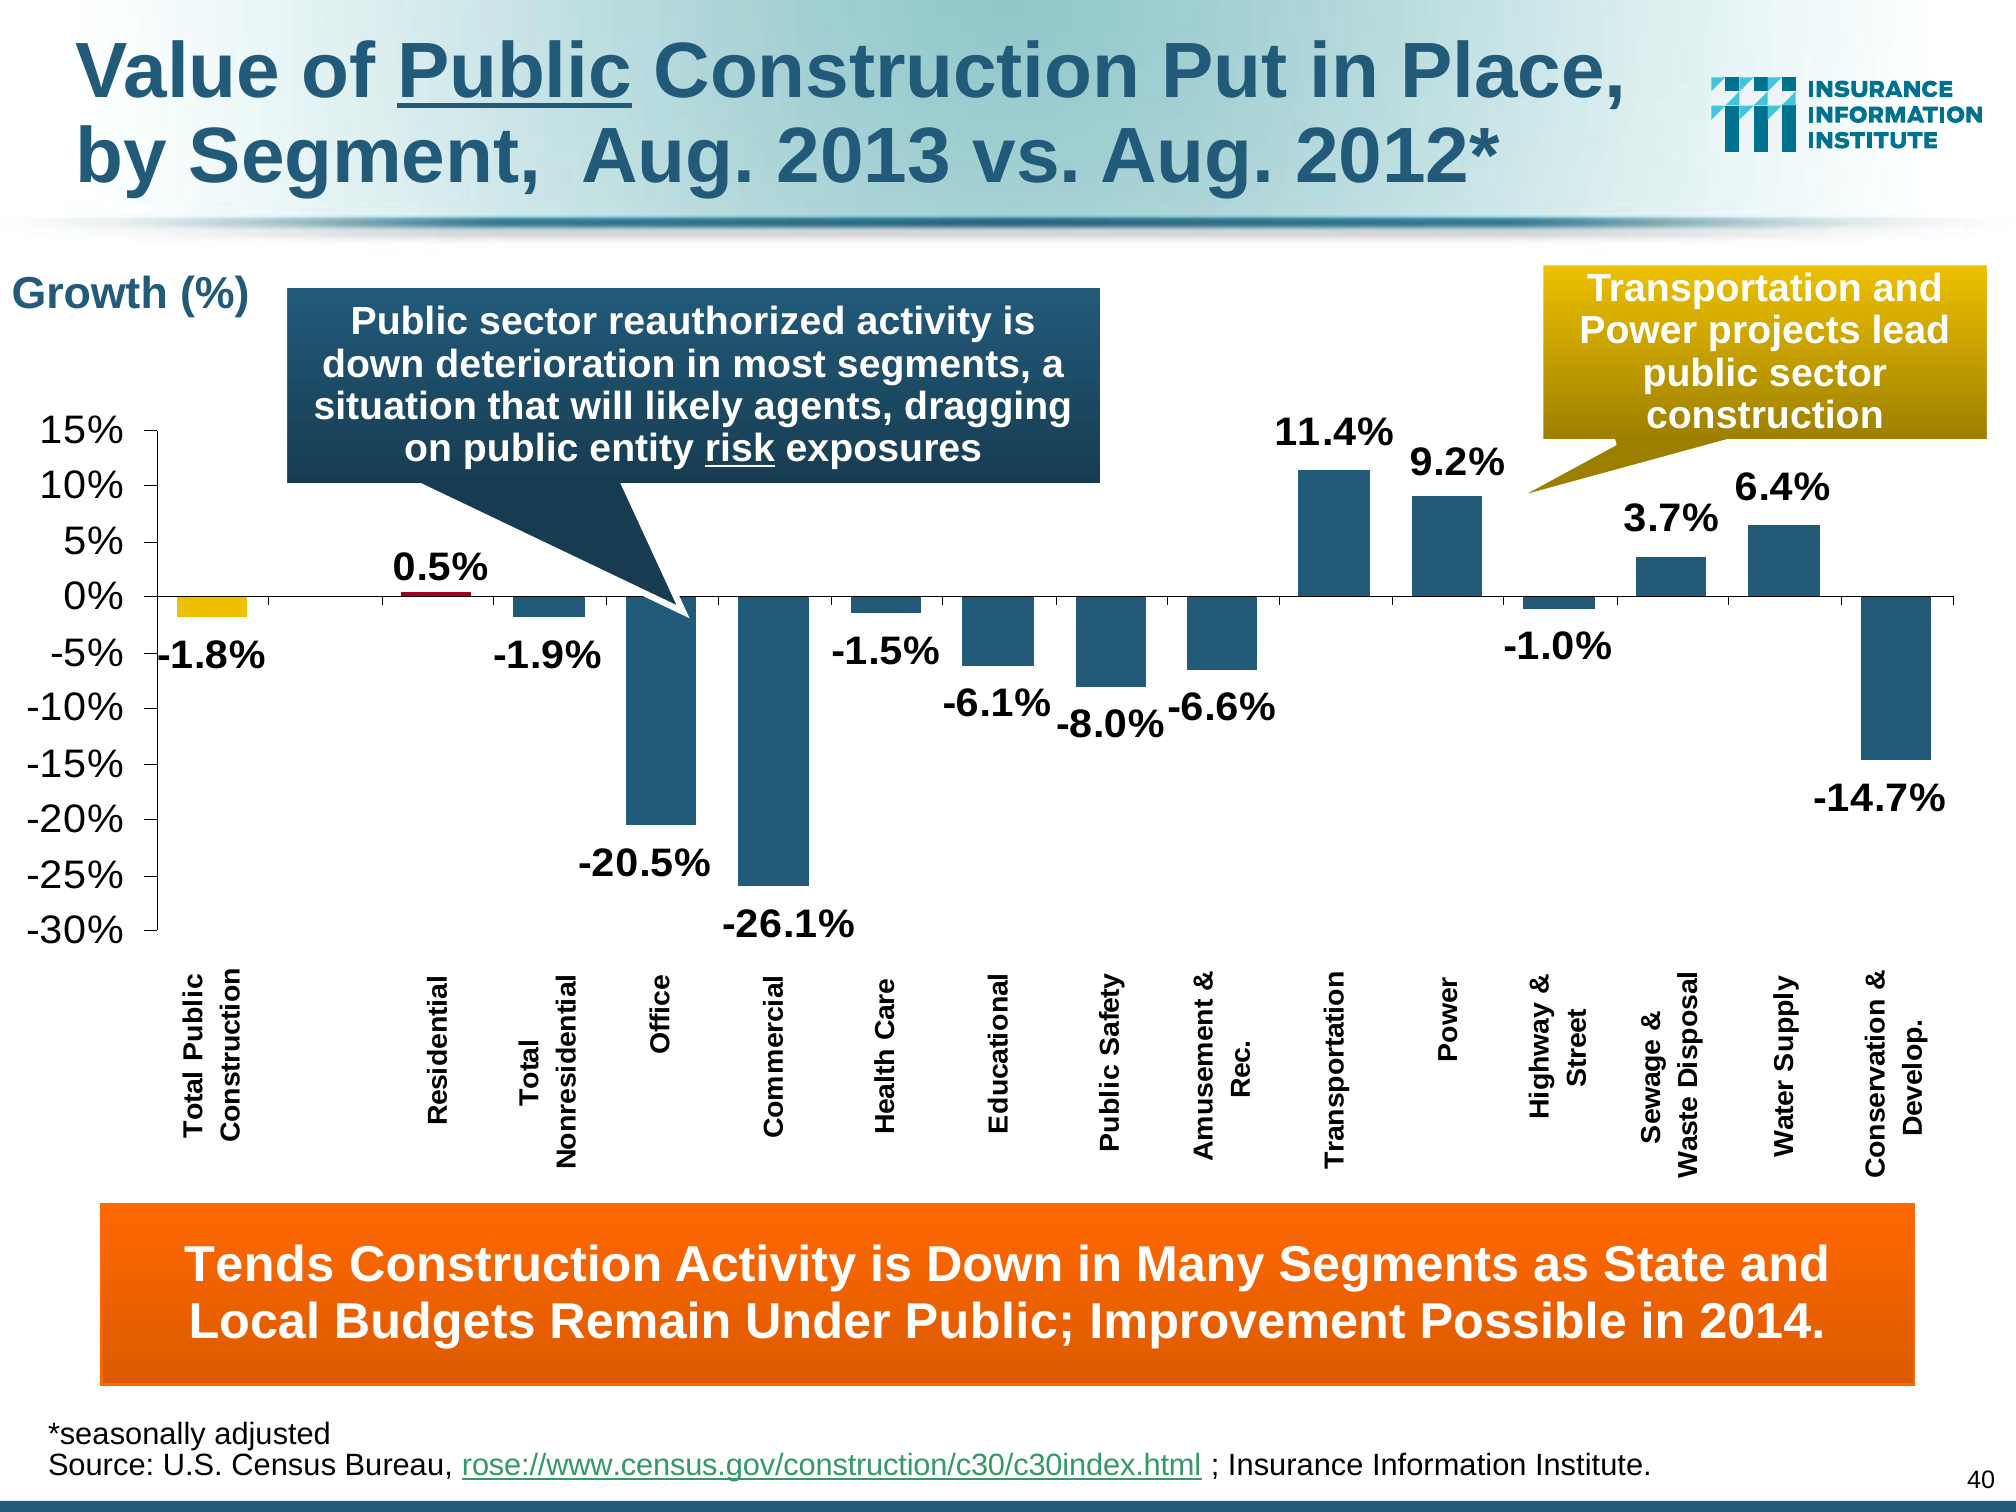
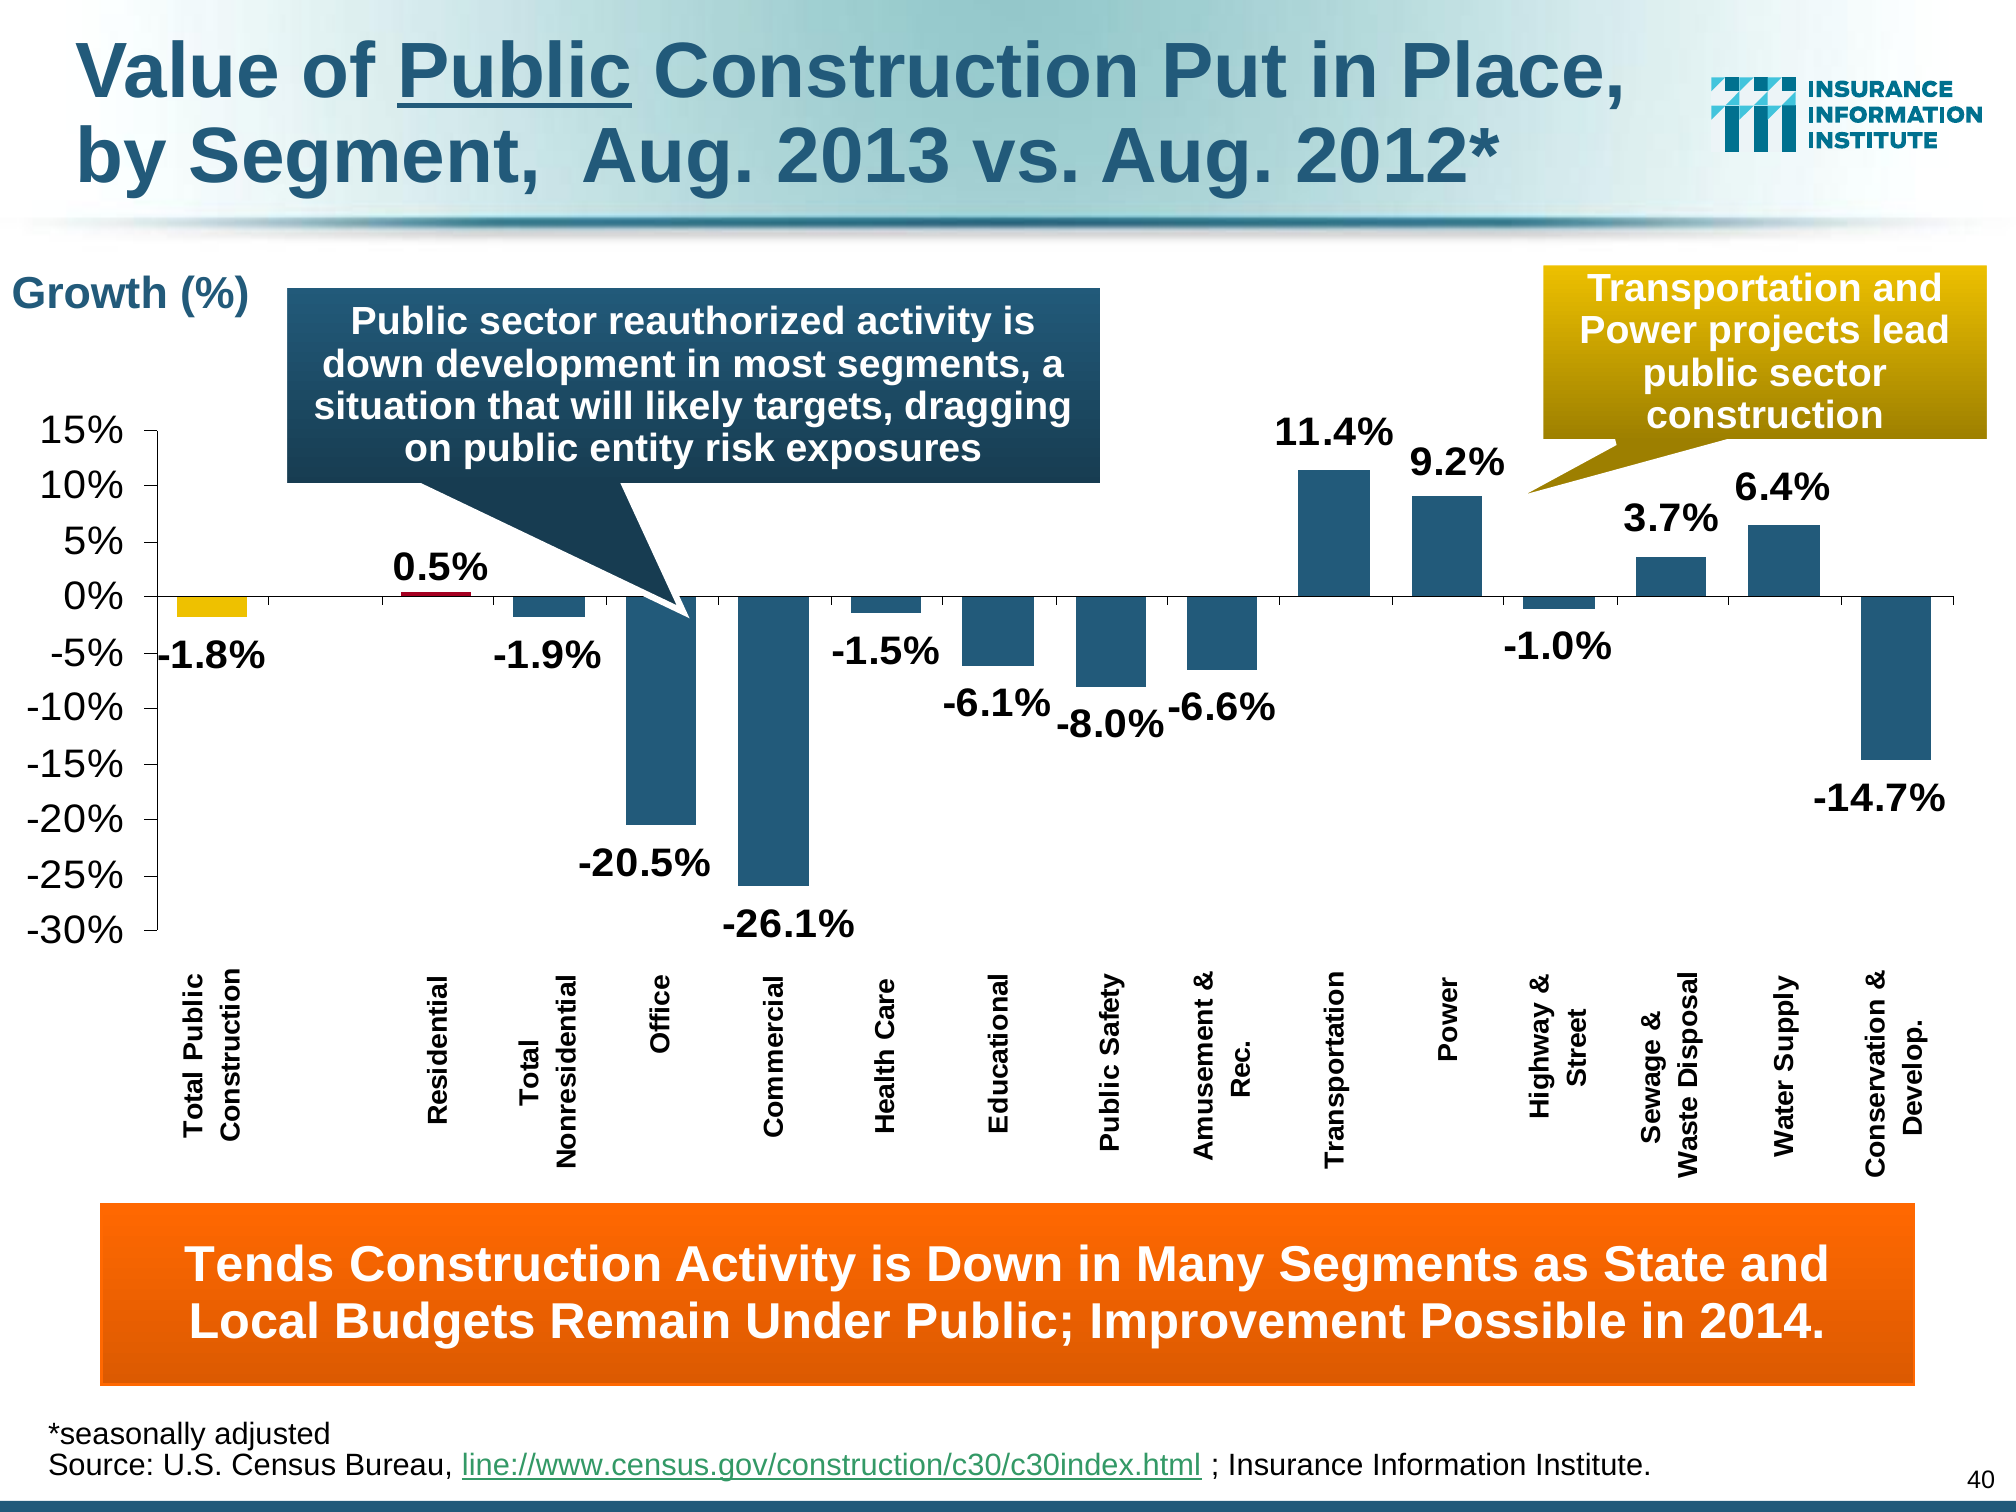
deterioration: deterioration -> development (556, 364)
agents: agents -> targets (824, 406)
risk underline: present -> none (740, 449)
rose://www.census.gov/construction/c30/c30index.html: rose://www.census.gov/construction/c30/c30index.html -> line://www.census.gov/construction/c30/c30index.html (831, 1465)
